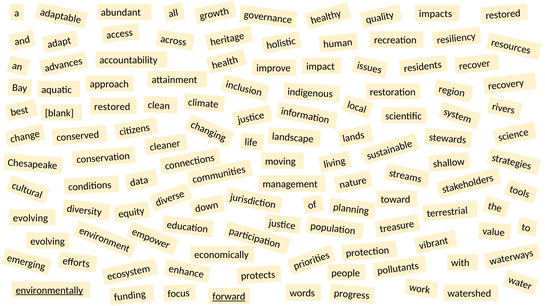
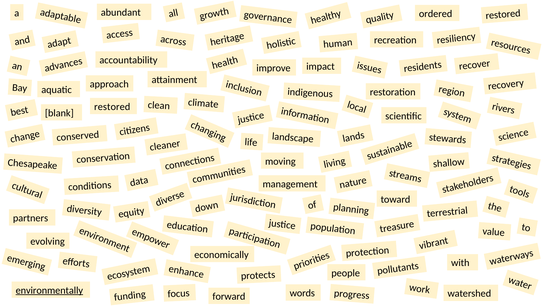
impacts: impacts -> ordered (436, 14)
evolving: evolving -> partners (31, 219)
forward underline: present -> none (229, 297)
